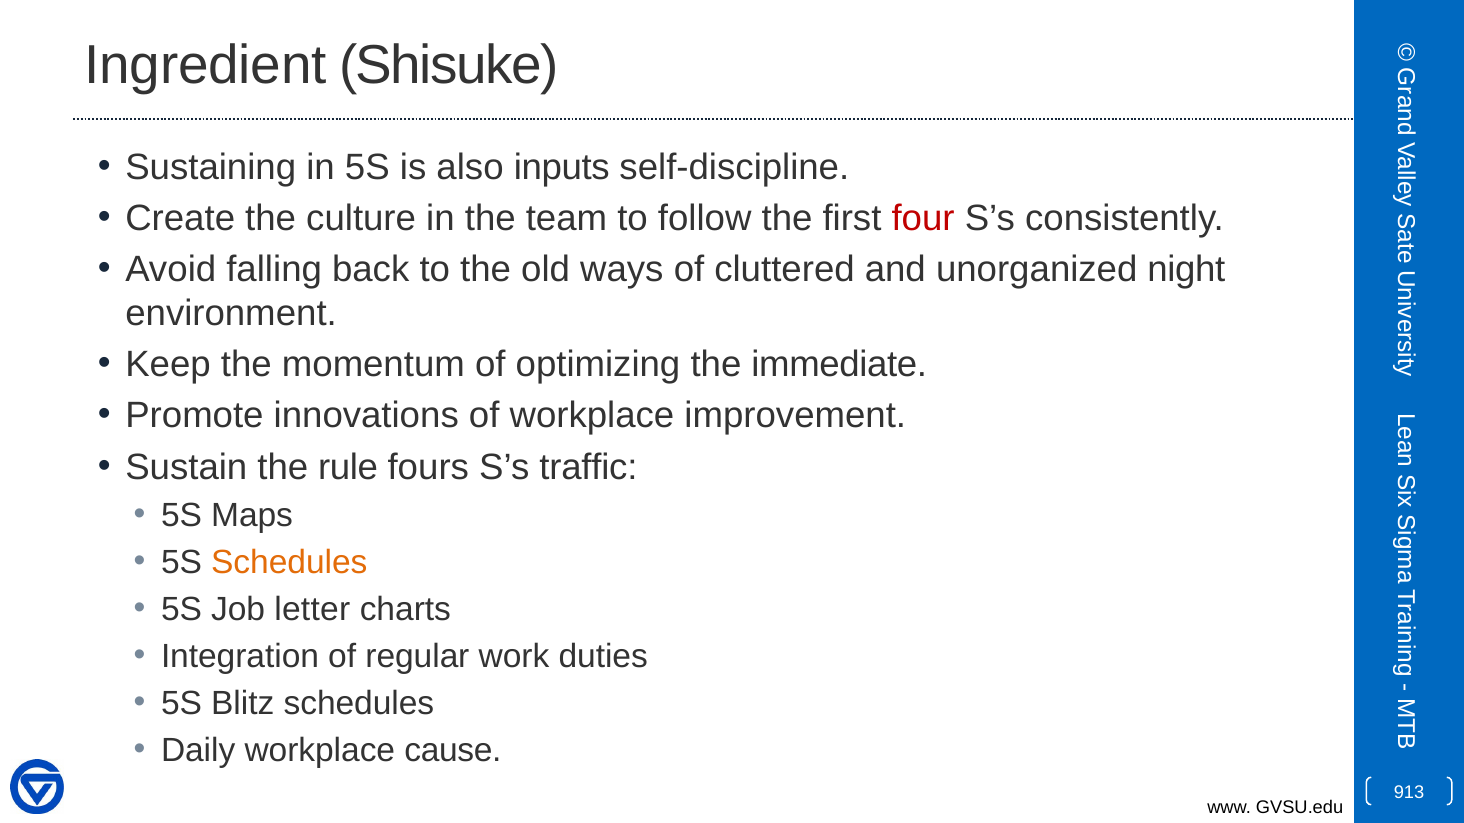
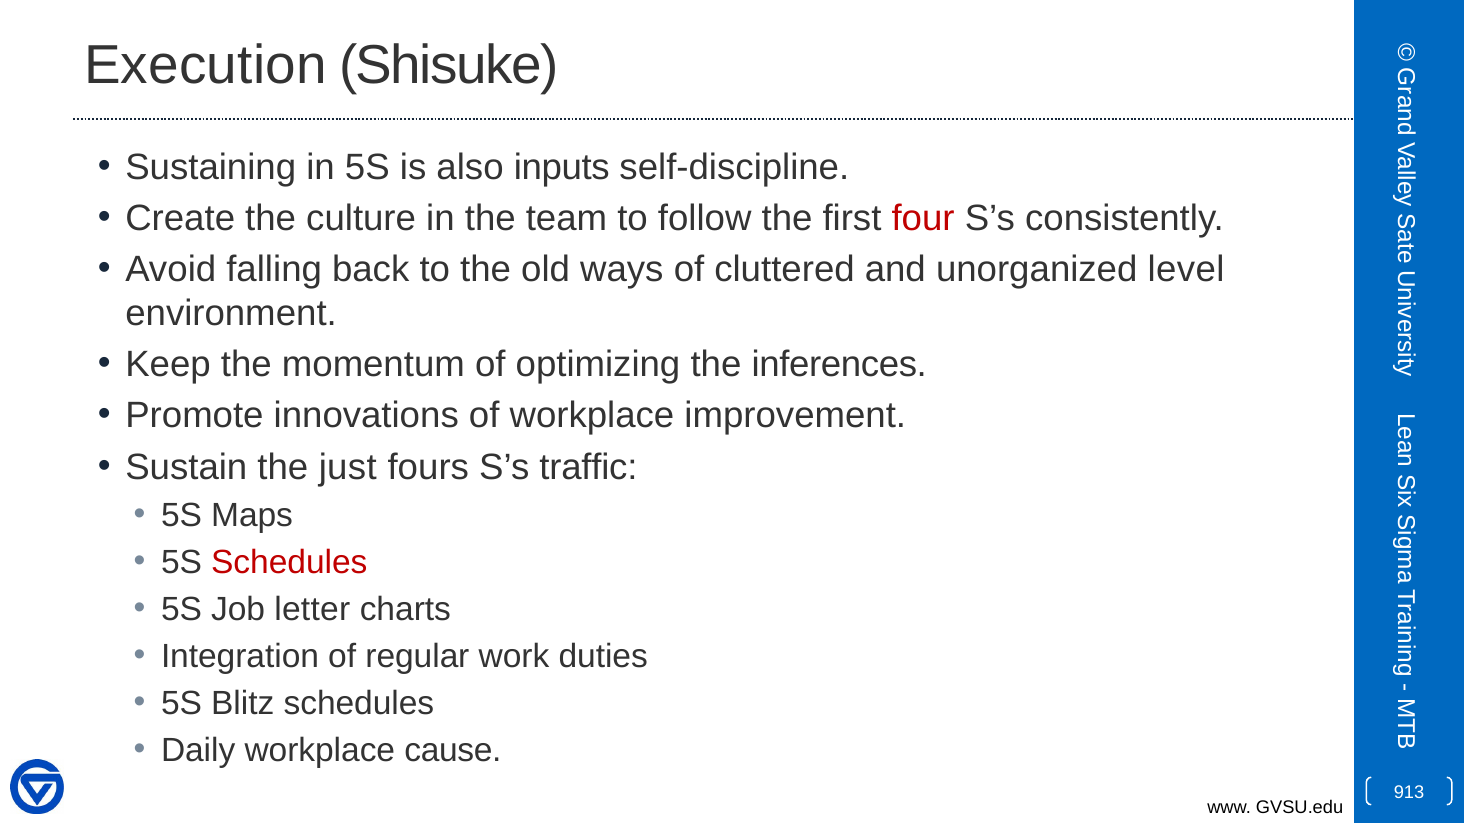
Ingredient: Ingredient -> Execution (205, 65)
night: night -> level (1186, 270)
immediate: immediate -> inferences (839, 365)
rule: rule -> just (348, 467)
Schedules colour: orange -> red (289, 563)
